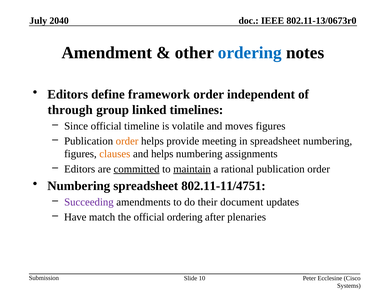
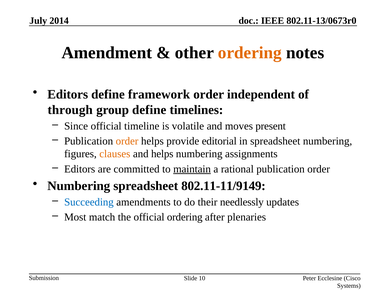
2040: 2040 -> 2014 (59, 21)
ordering colour: blue -> orange (250, 53)
group linked: linked -> define (149, 110)
moves figures: figures -> present (271, 126)
meeting: meeting -> editorial (219, 141)
committed underline: present -> none (137, 169)
802.11-11/4751: 802.11-11/4751 -> 802.11-11/9149 (223, 186)
Succeeding colour: purple -> blue (89, 202)
document: document -> needlessly (242, 202)
Have: Have -> Most (75, 217)
